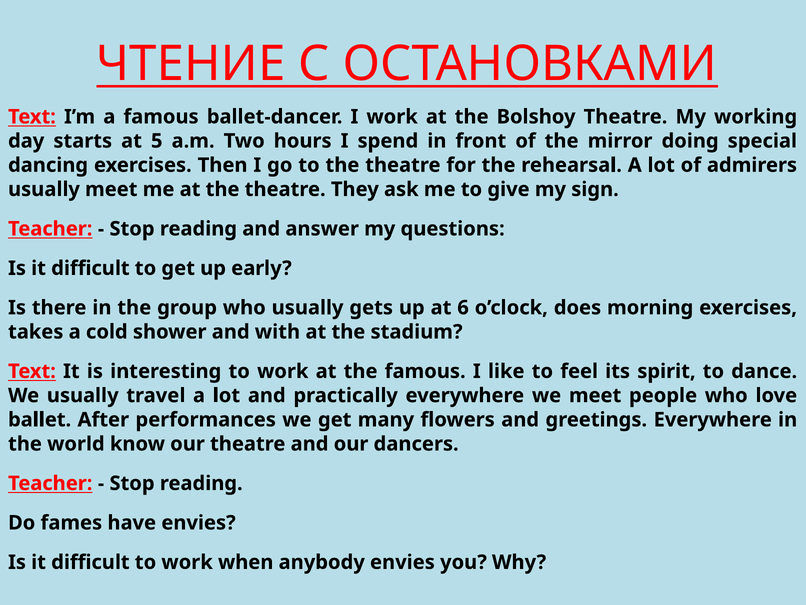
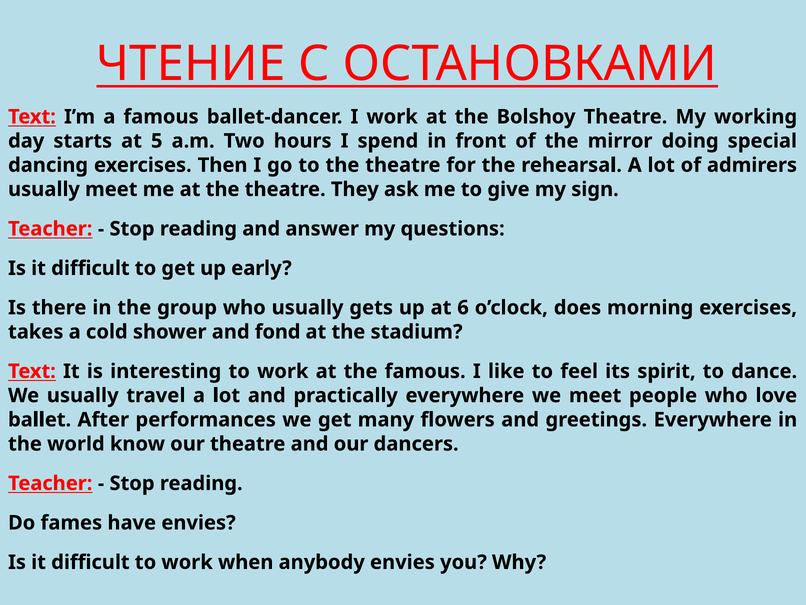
with: with -> fond (278, 332)
